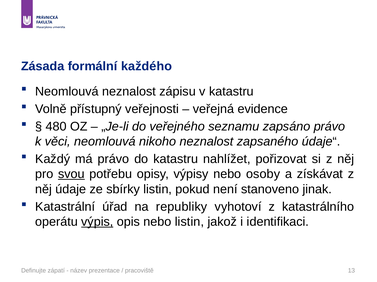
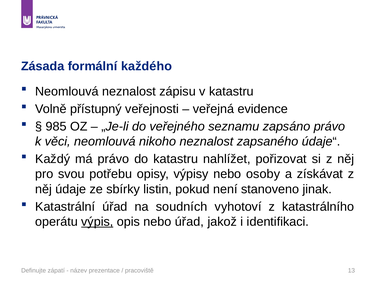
480: 480 -> 985 (56, 127)
svou underline: present -> none (71, 175)
republiky: republiky -> soudních (182, 207)
nebo listin: listin -> úřad (189, 222)
